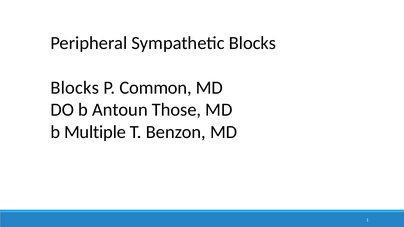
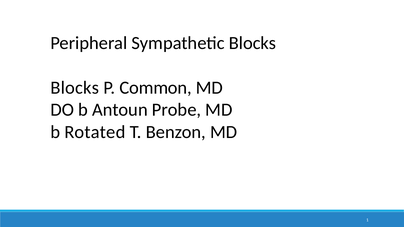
Those: Those -> Probe (177, 110)
Multiple: Multiple -> Rotated (95, 132)
